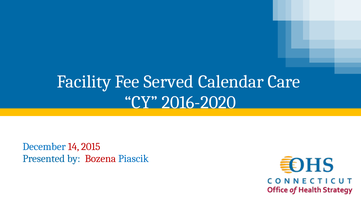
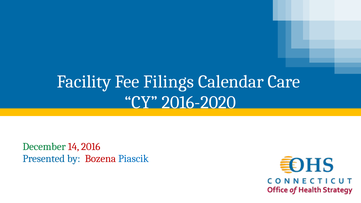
Served: Served -> Filings (169, 82)
December colour: blue -> green (44, 147)
2015: 2015 -> 2016 (91, 147)
